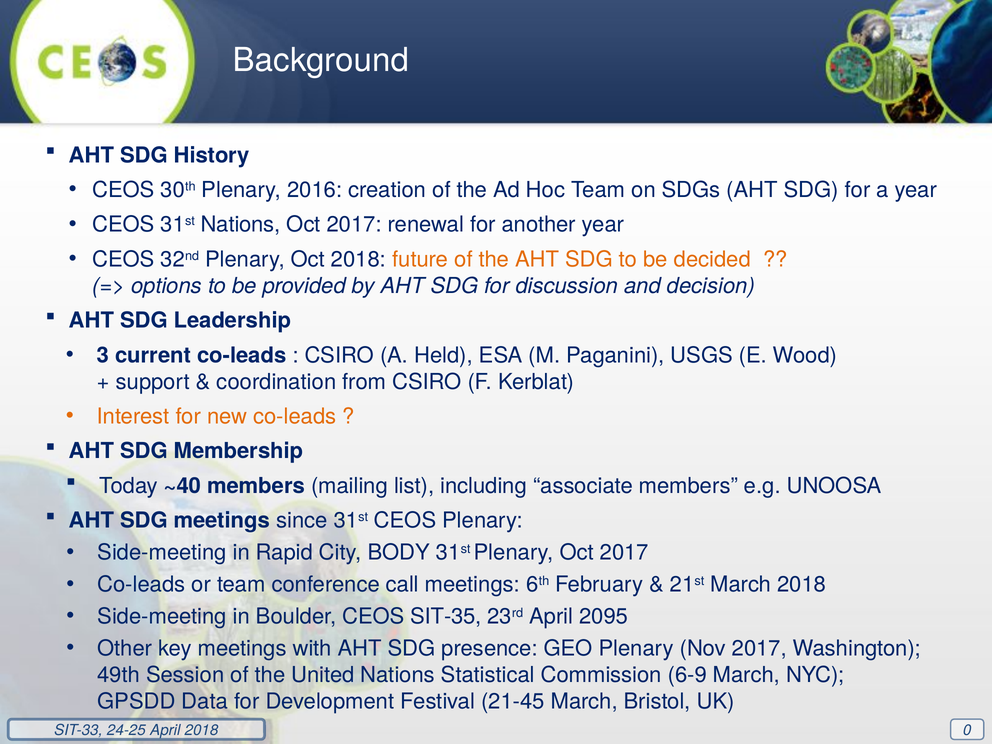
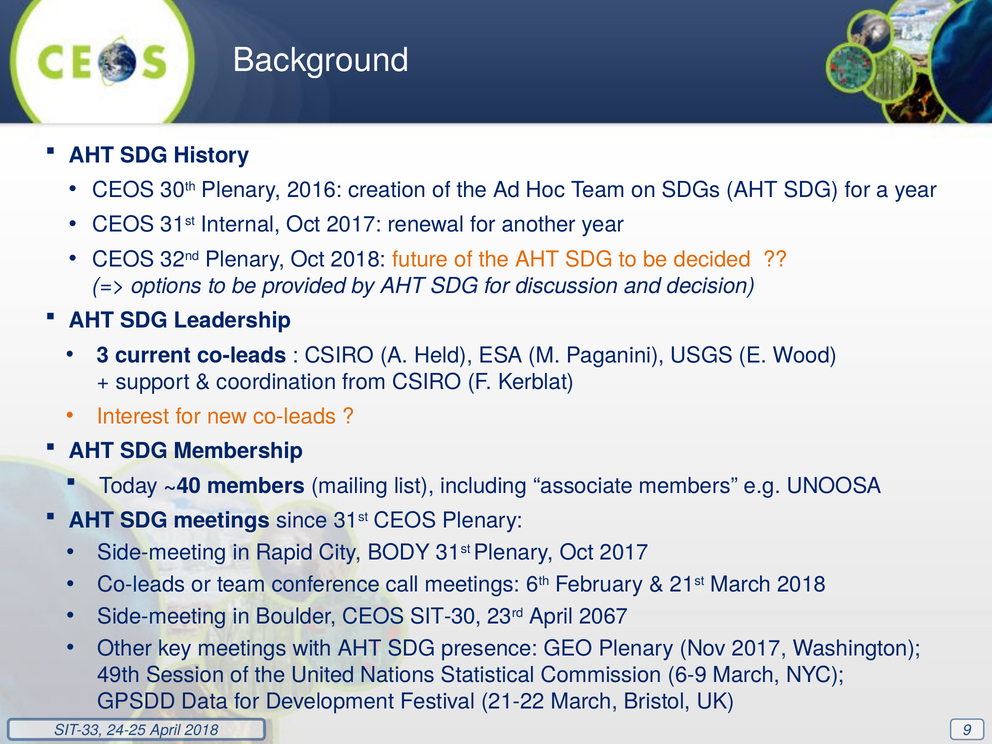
31st Nations: Nations -> Internal (241, 225)
SIT-35: SIT-35 -> SIT-30 (446, 616)
2095: 2095 -> 2067 (604, 616)
21-45: 21-45 -> 21-22 (513, 701)
0: 0 -> 9 (967, 730)
